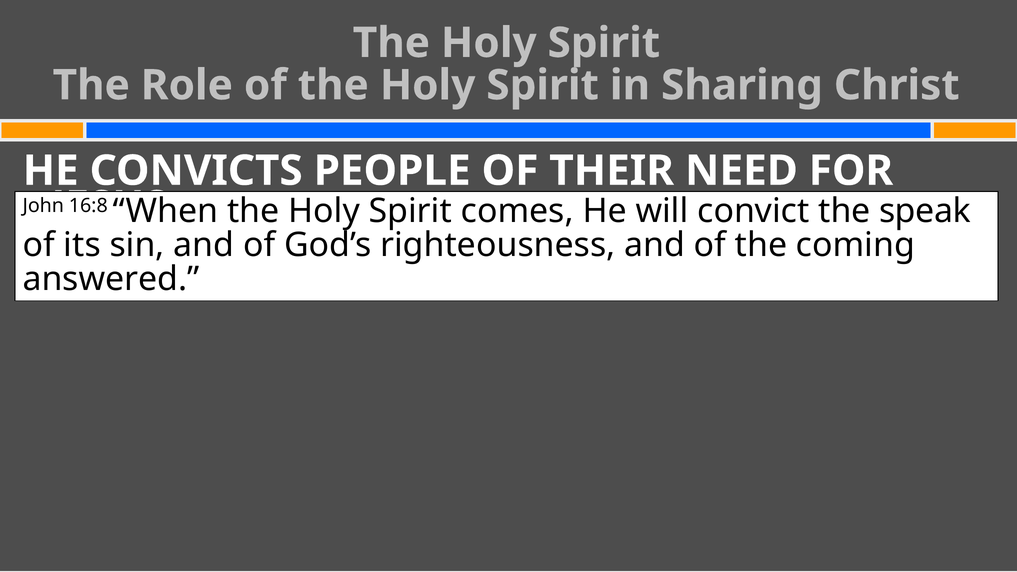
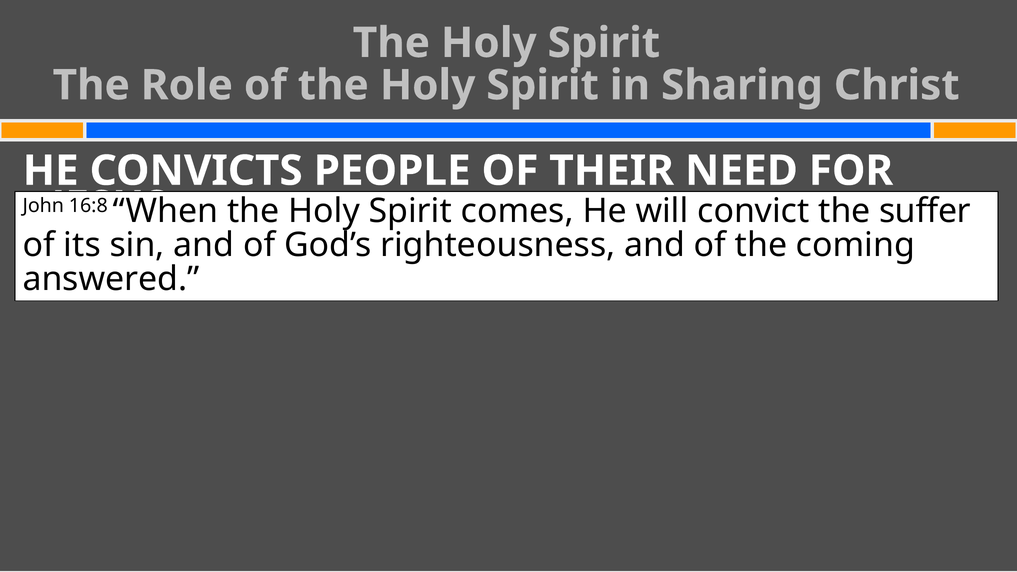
speak: speak -> suffer (925, 211)
